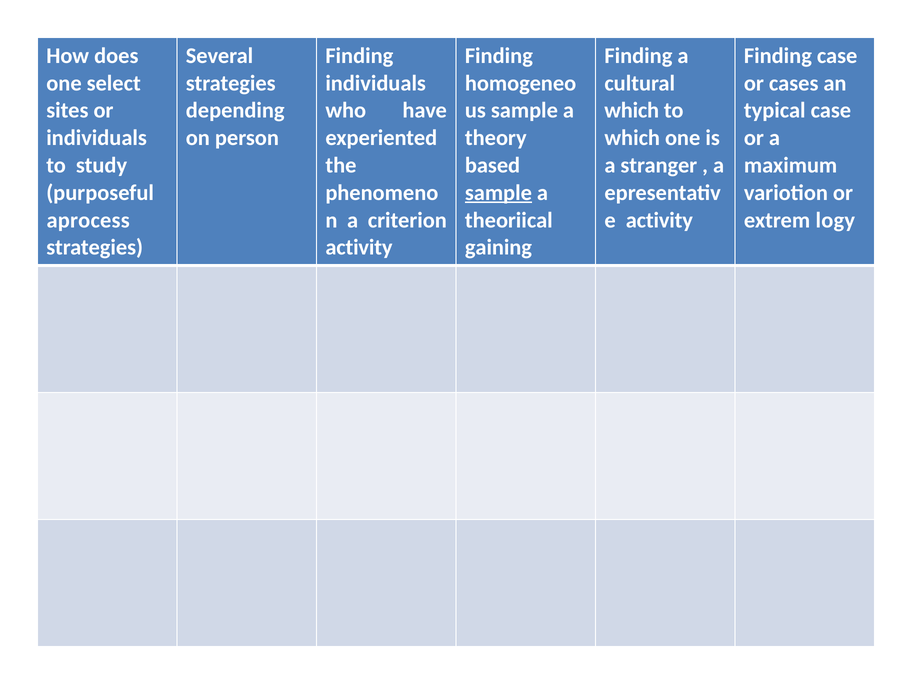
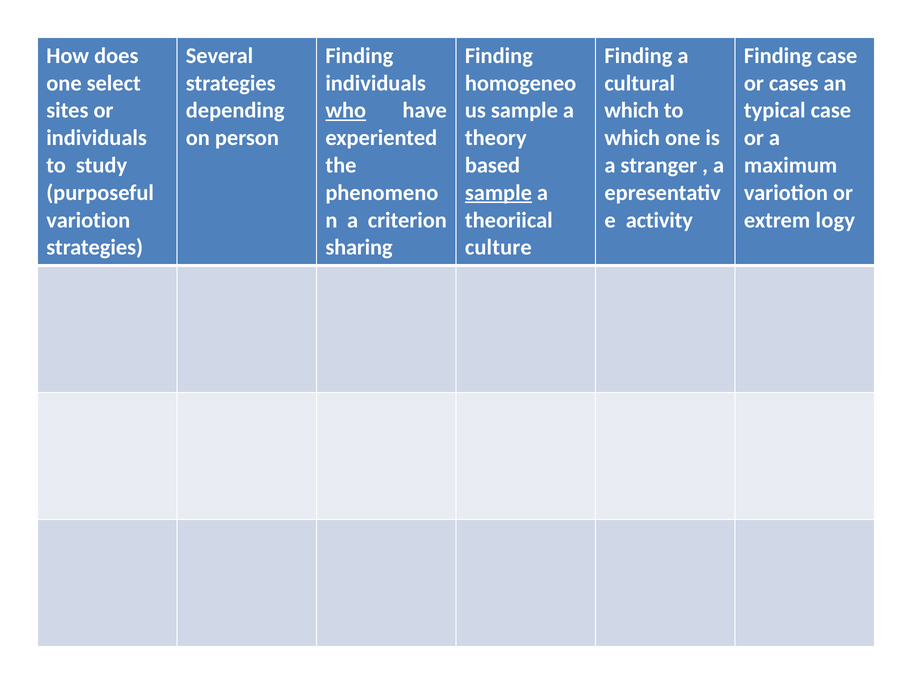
who underline: none -> present (346, 111)
aprocess: aprocess -> variotion (88, 220)
activity: activity -> sharing (359, 247)
gaining: gaining -> culture (498, 247)
